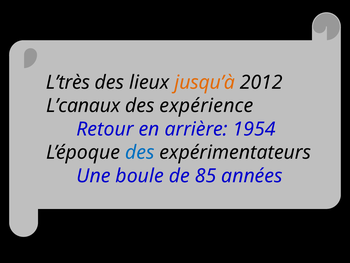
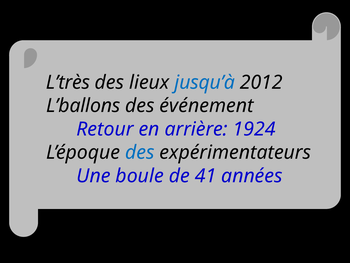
jusqu’à colour: orange -> blue (205, 82)
L’canaux: L’canaux -> L’ballons (83, 106)
expérience: expérience -> événement (207, 106)
1954: 1954 -> 1924 (254, 129)
85: 85 -> 41 (206, 176)
